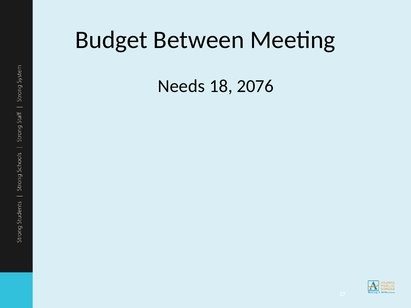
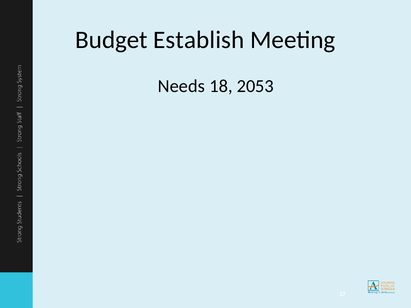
Between: Between -> Establish (199, 40)
2076: 2076 -> 2053 (255, 86)
